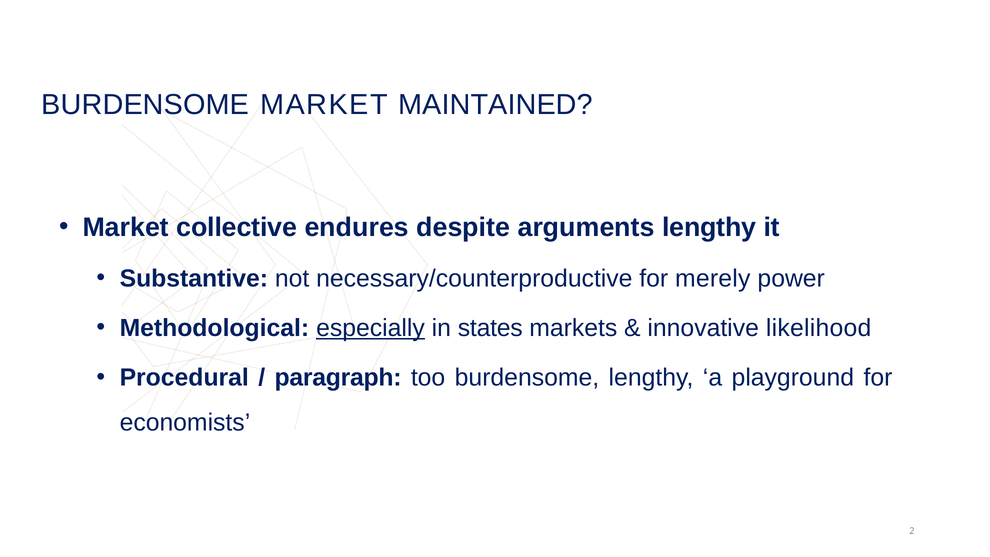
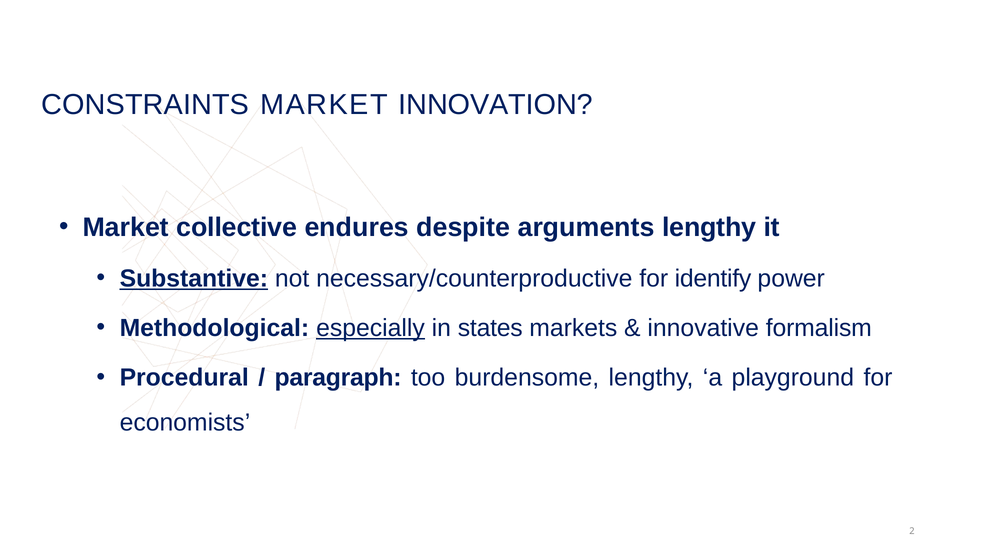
BURDENSOME: BURDENSOME -> CONSTRAINTS (145, 105)
MAINTAINED: MAINTAINED -> INNOVATION (496, 105)
Substantive underline: none -> present (194, 278)
merely: merely -> identify (713, 278)
likelihood: likelihood -> formalism (819, 328)
